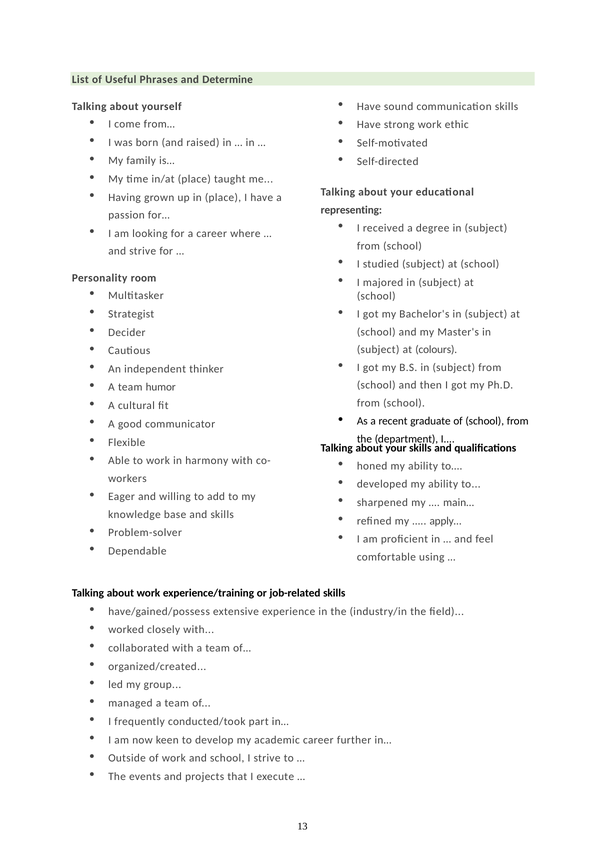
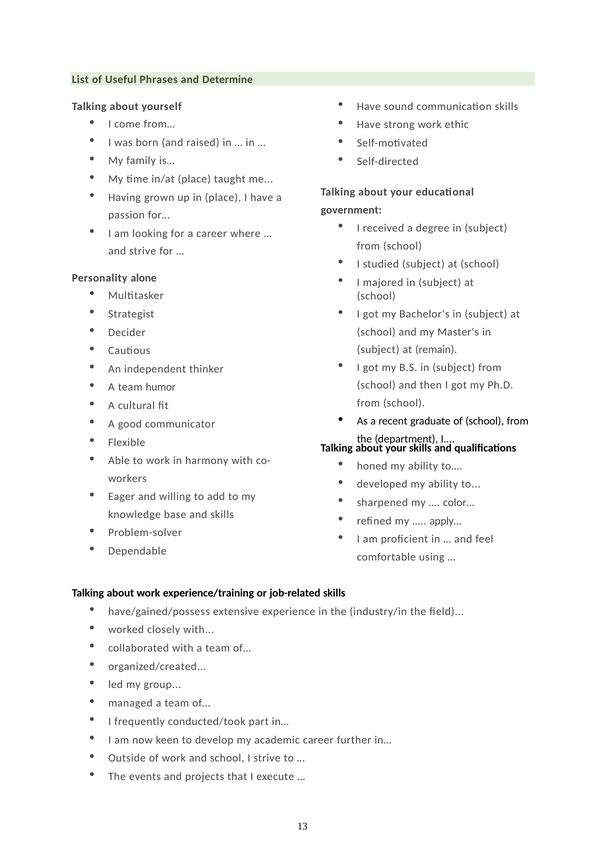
representing: representing -> government (351, 210)
room: room -> alone (144, 278)
colours: colours -> remain (436, 349)
main…: main… -> color… (459, 502)
